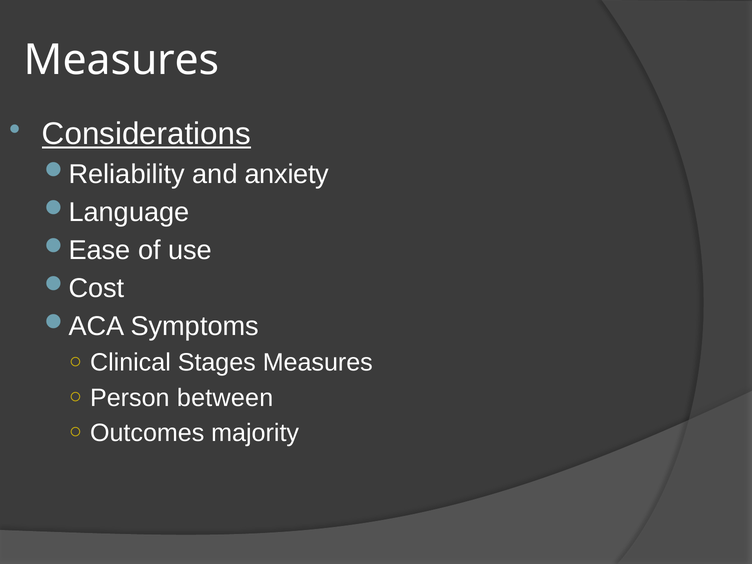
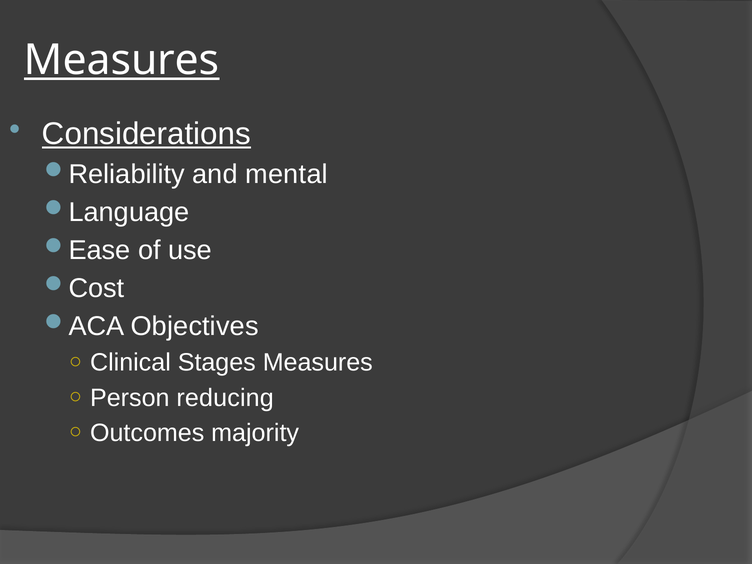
Measures underline: none -> present (122, 60)
anxiety: anxiety -> mental (287, 174)
Symptoms: Symptoms -> Objectives (195, 326)
between: between -> reducing (225, 398)
